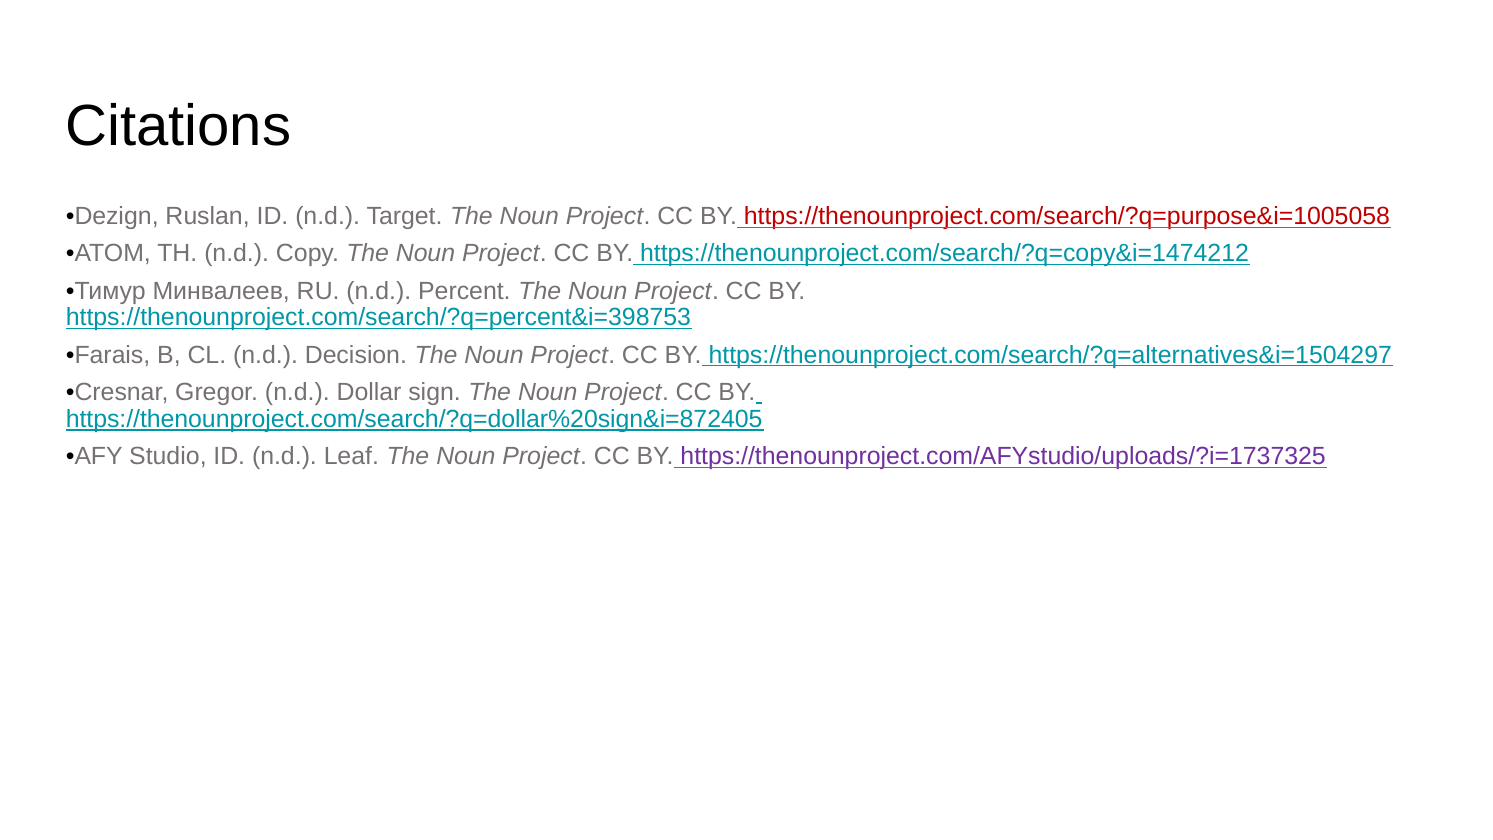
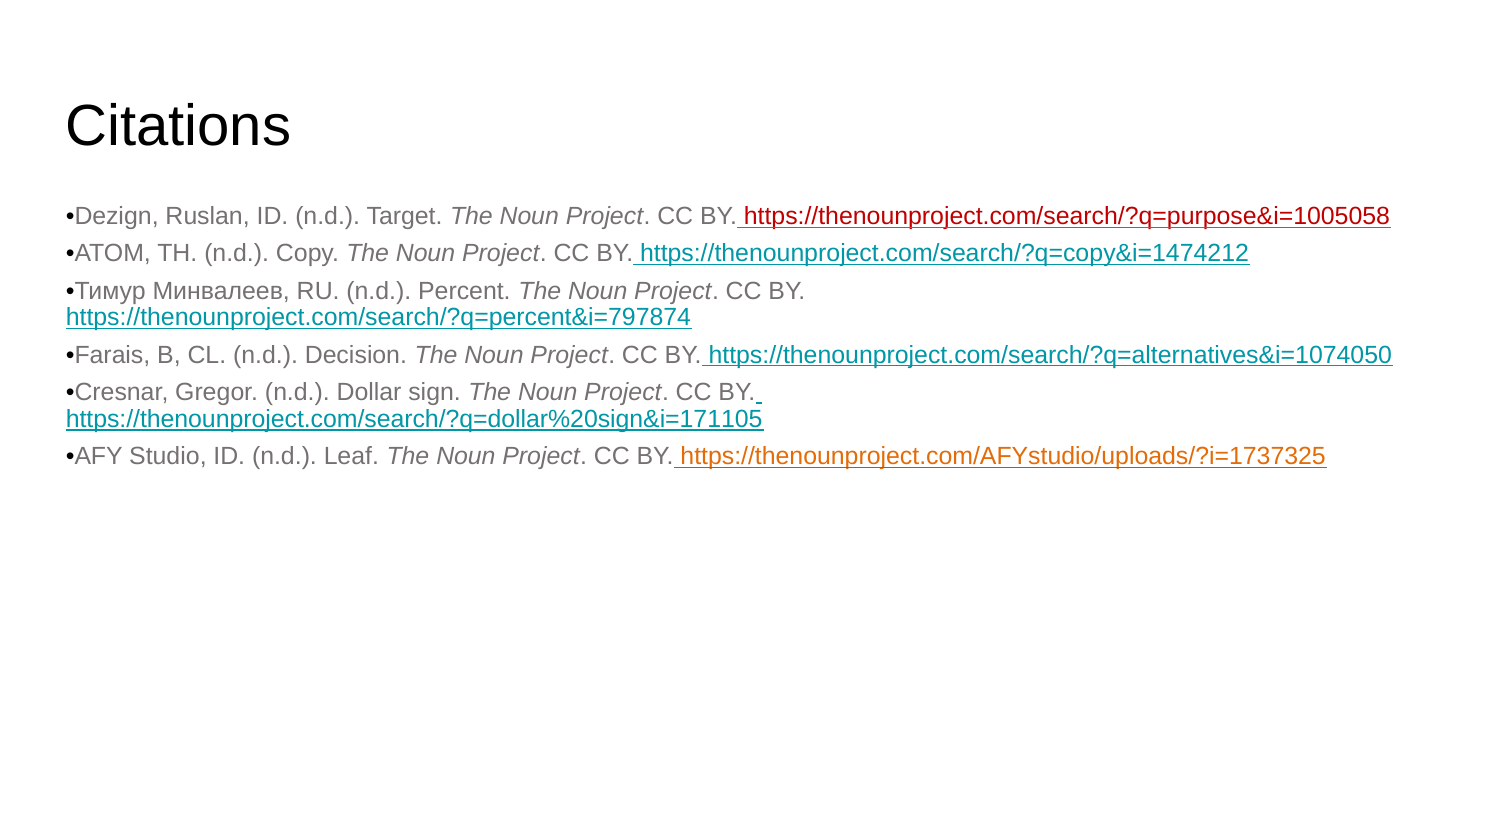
https://thenounproject.com/search/?q=percent&i=398753: https://thenounproject.com/search/?q=percent&i=398753 -> https://thenounproject.com/search/?q=percent&i=797874 (378, 318)
https://thenounproject.com/search/?q=alternatives&i=1504297: https://thenounproject.com/search/?q=alternatives&i=1504297 -> https://thenounproject.com/search/?q=alternatives&i=1074050 (1050, 355)
https://thenounproject.com/search/?q=dollar%20sign&i=872405: https://thenounproject.com/search/?q=dollar%20sign&i=872405 -> https://thenounproject.com/search/?q=dollar%20sign&i=171105 (414, 419)
https://thenounproject.com/AFYstudio/uploads/?i=1737325 colour: purple -> orange (1003, 456)
